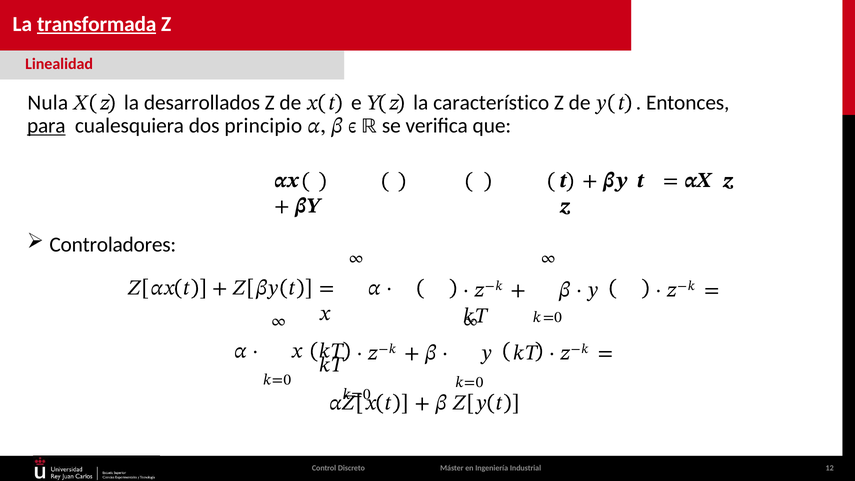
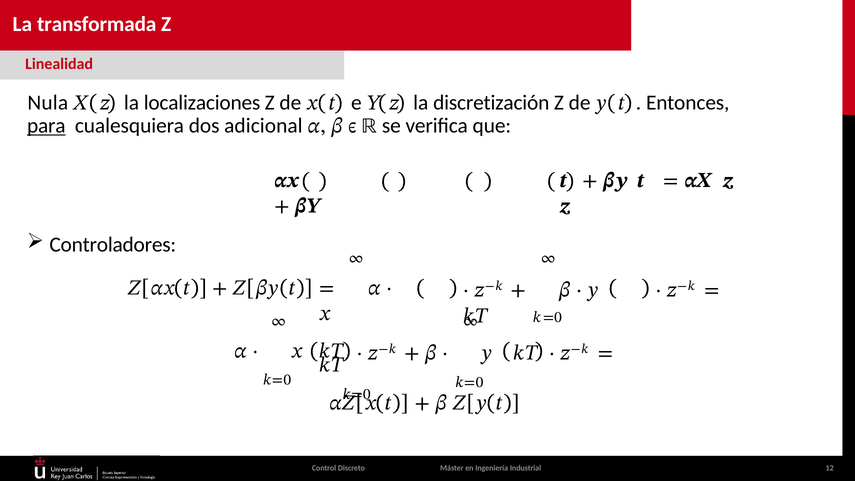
transformada underline: present -> none (97, 24)
desarrollados: desarrollados -> localizaciones (202, 103)
característico: característico -> discretización (491, 103)
principio: principio -> adicional (263, 126)
